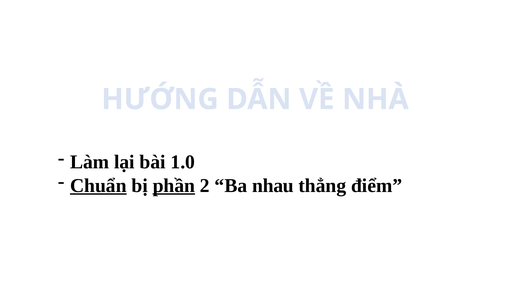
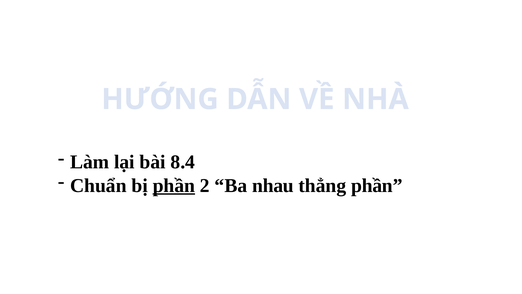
1.0: 1.0 -> 8.4 (183, 162)
Chuẩn underline: present -> none (98, 185)
thẳng điểm: điểm -> phần (377, 185)
